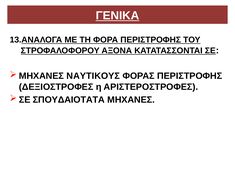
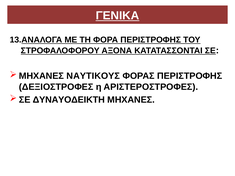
ΣΠΟΥΔΑΙΟΤΑΤΑ: ΣΠΟΥΔΑΙΟΤΑΤΑ -> ΔΥΝΑΥΟΔΕΙΚΤΗ (69, 100)
